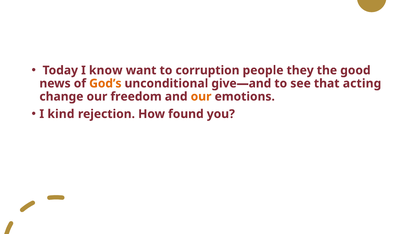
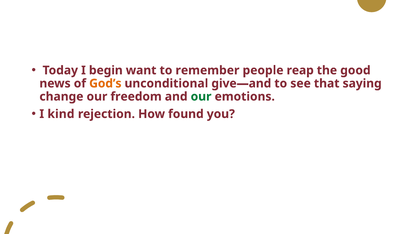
know: know -> begin (106, 70)
corruption: corruption -> remember (207, 70)
they: they -> reap (300, 70)
acting: acting -> saying (362, 83)
our colour: orange -> green (201, 96)
